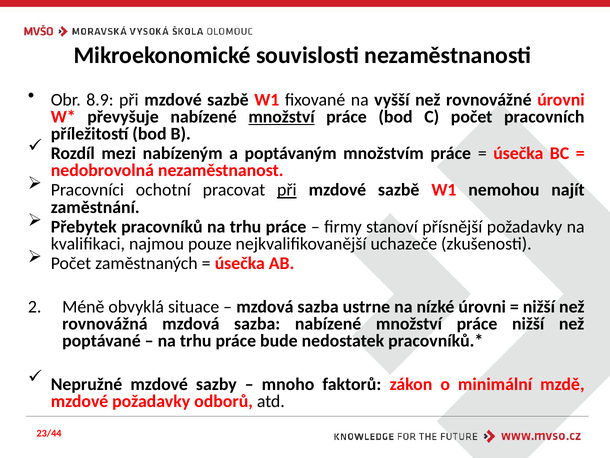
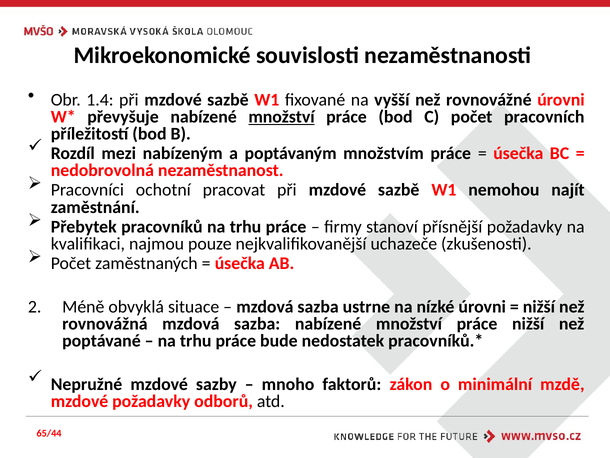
8.9: 8.9 -> 1.4 (100, 100)
při underline: present -> none (287, 190)
23/44: 23/44 -> 65/44 (49, 433)
